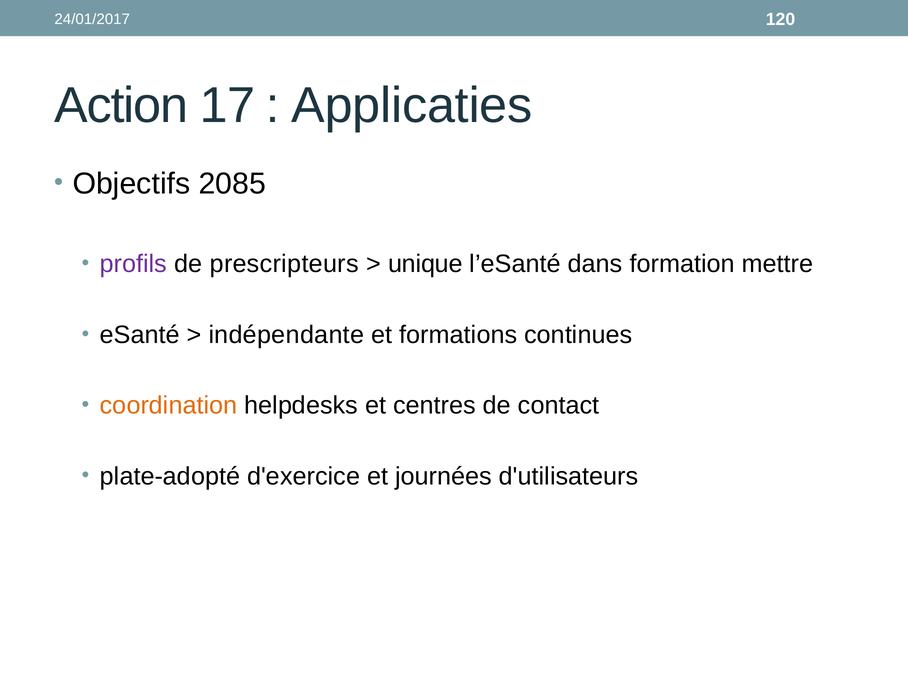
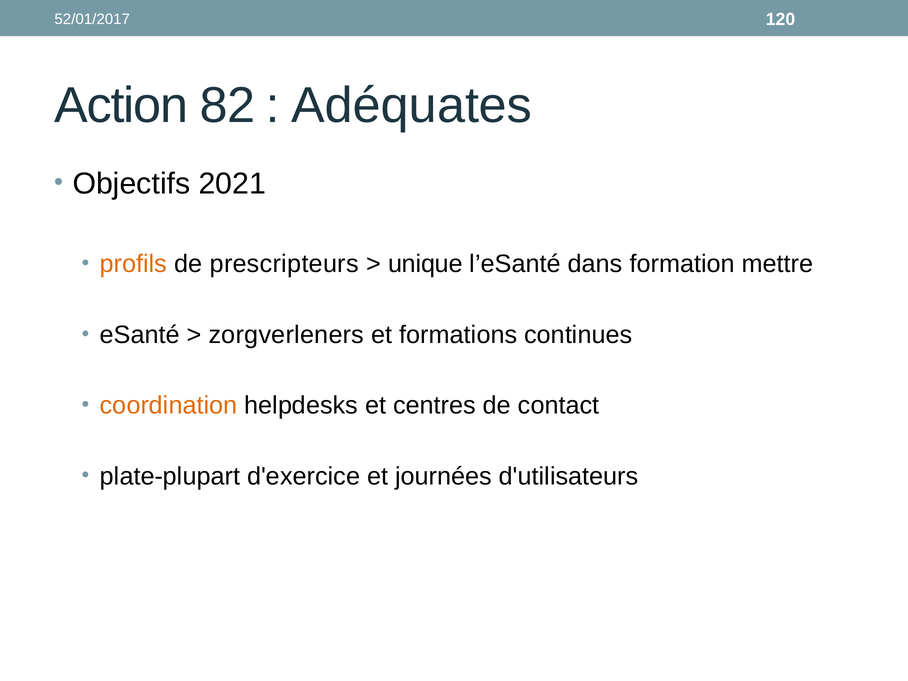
24/01/2017: 24/01/2017 -> 52/01/2017 (92, 19)
17: 17 -> 82 (227, 106)
Applicaties: Applicaties -> Adéquates (412, 106)
2085: 2085 -> 2021 (232, 184)
profils colour: purple -> orange (133, 264)
indépendante: indépendante -> zorgverleners (286, 335)
plate-adopté: plate-adopté -> plate-plupart (170, 476)
